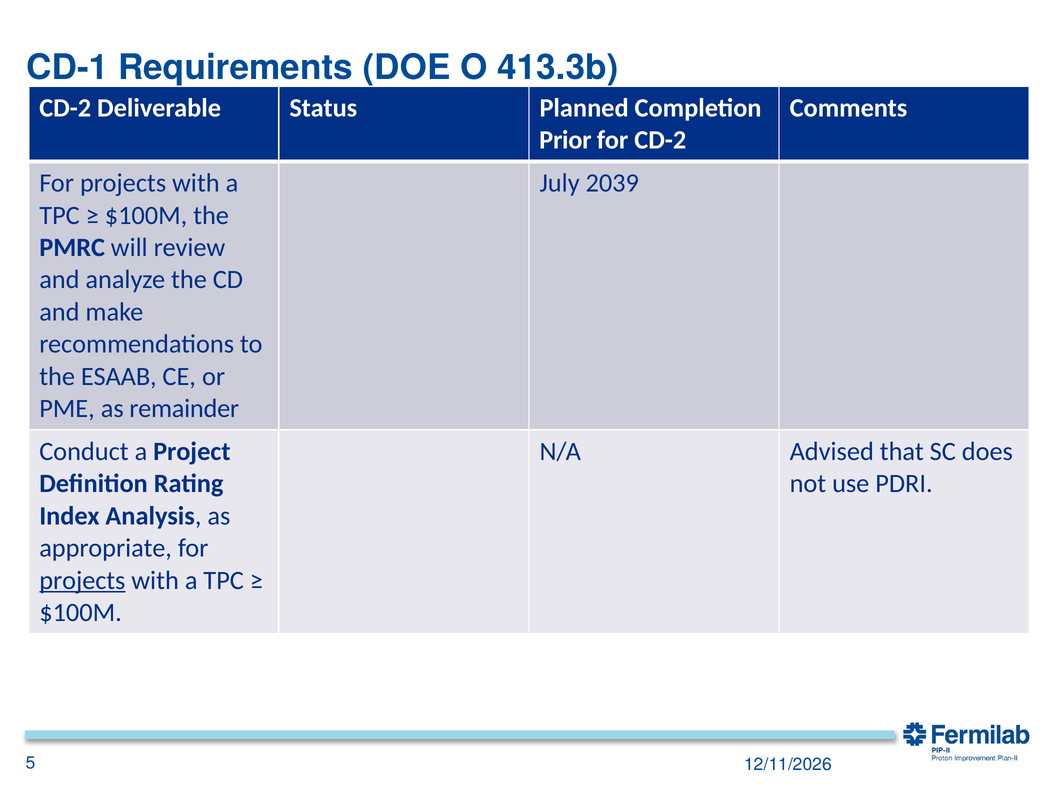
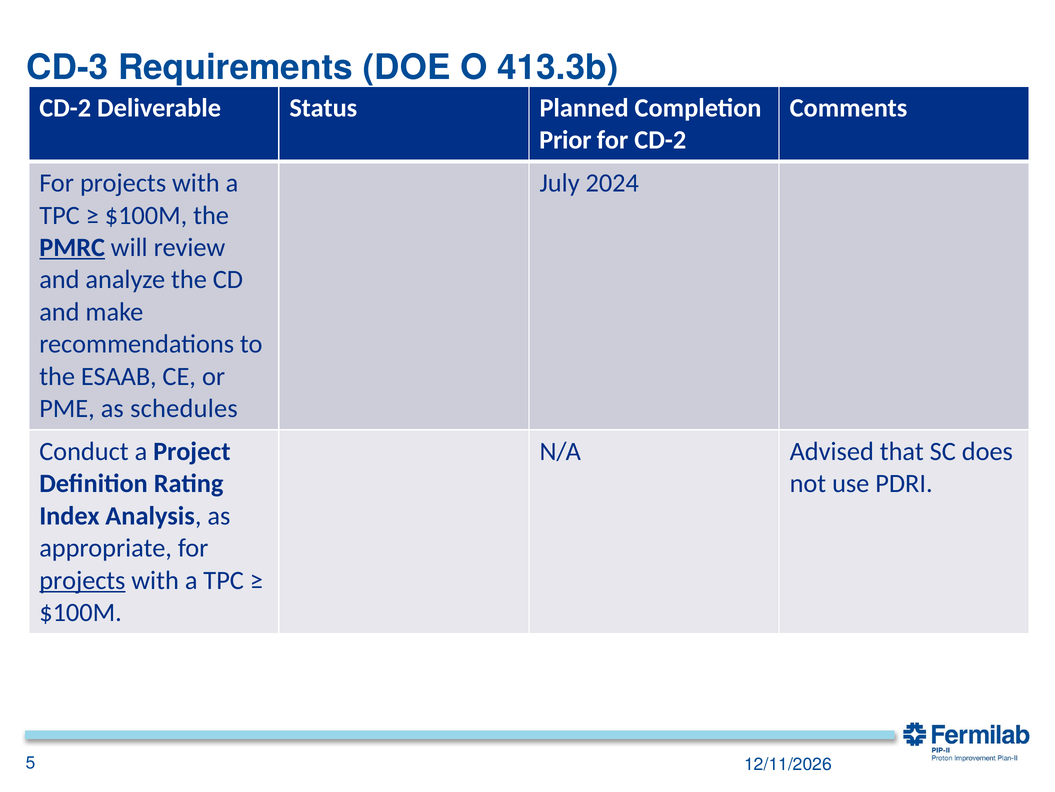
CD-1: CD-1 -> CD-3 (67, 67)
2039: 2039 -> 2024 (612, 183)
PMRC underline: none -> present (72, 247)
remainder: remainder -> schedules (184, 408)
